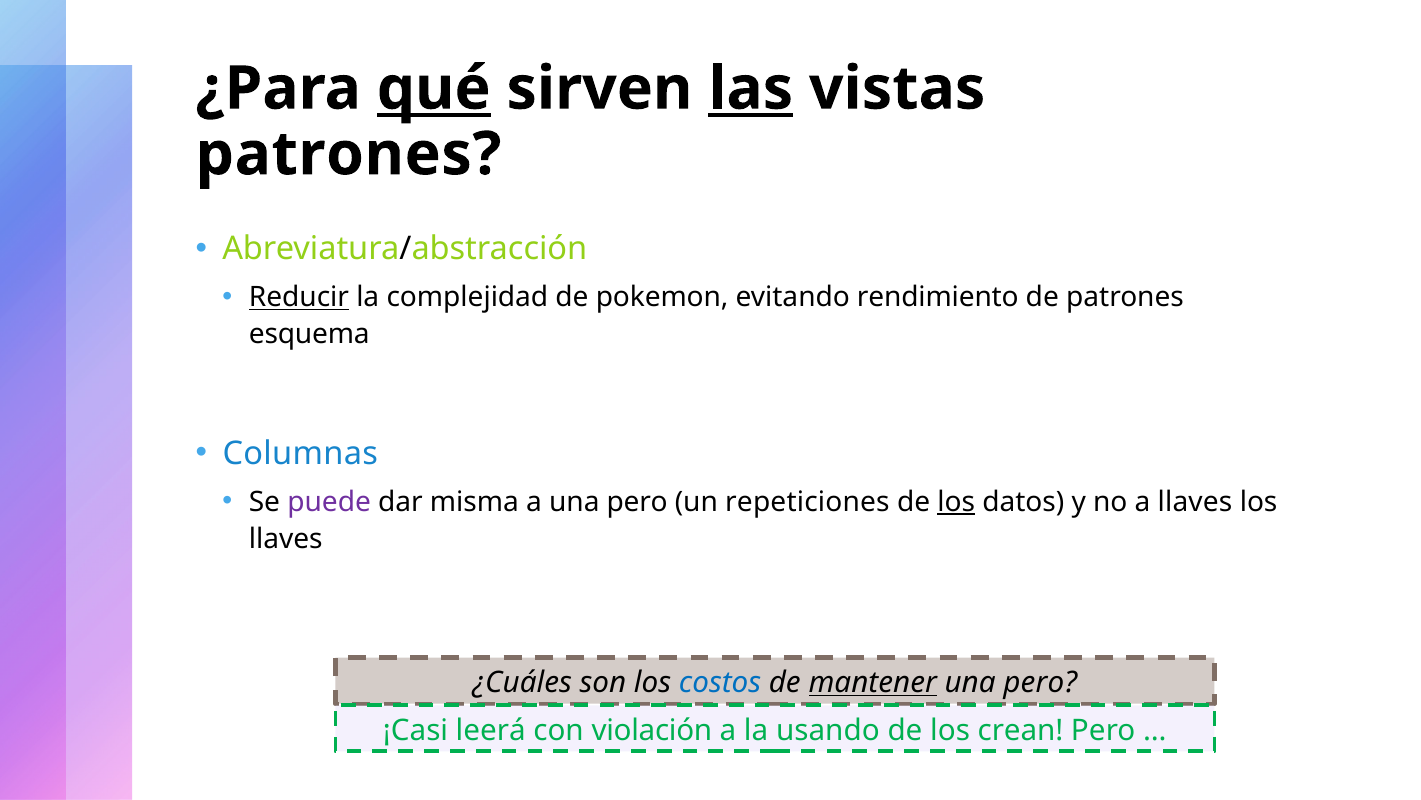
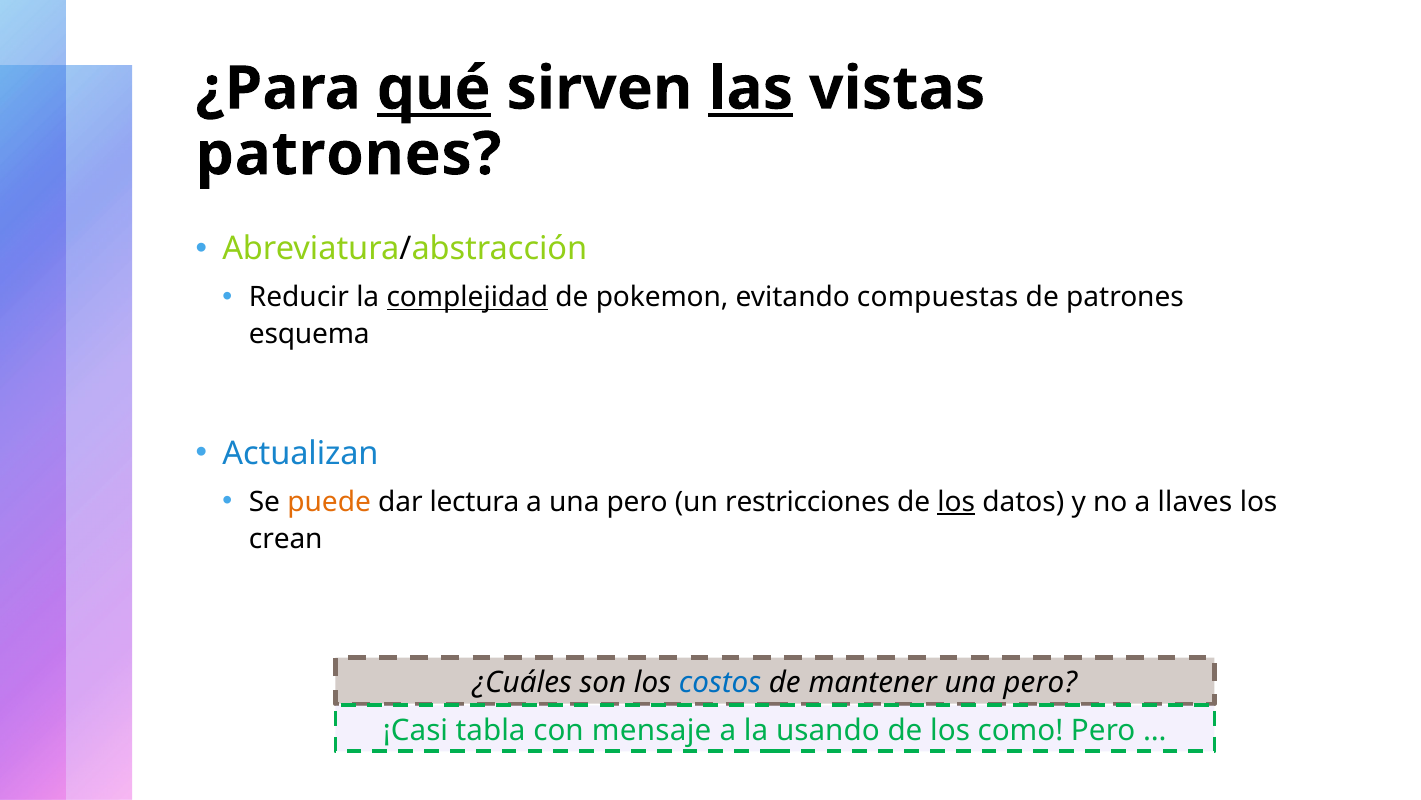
Reducir underline: present -> none (299, 297)
complejidad underline: none -> present (467, 297)
rendimiento: rendimiento -> compuestas (938, 297)
Columnas: Columnas -> Actualizan (300, 453)
puede colour: purple -> orange (329, 502)
misma: misma -> lectura (475, 502)
repeticiones: repeticiones -> restricciones (808, 502)
llaves: llaves -> crean (286, 539)
mantener underline: present -> none (873, 682)
leerá: leerá -> tabla (491, 730)
violación: violación -> mensaje (652, 730)
crean: crean -> como (1020, 730)
